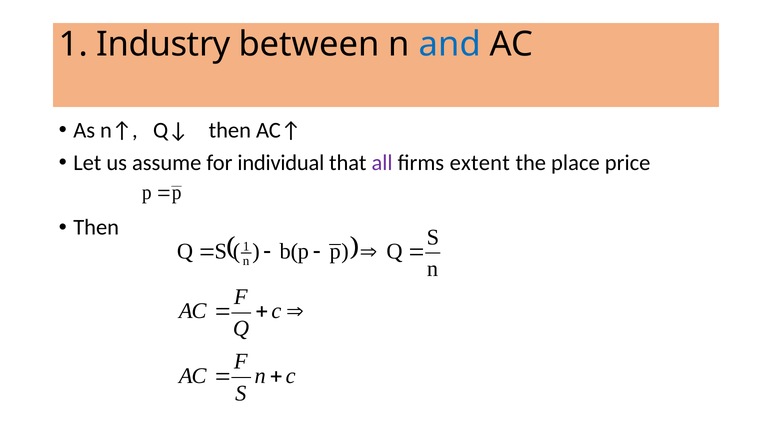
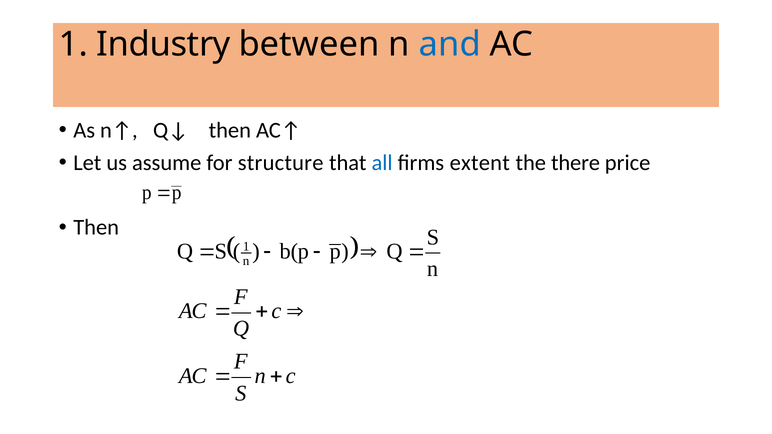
individual: individual -> structure (281, 163)
all colour: purple -> blue (382, 163)
place: place -> there (576, 163)
